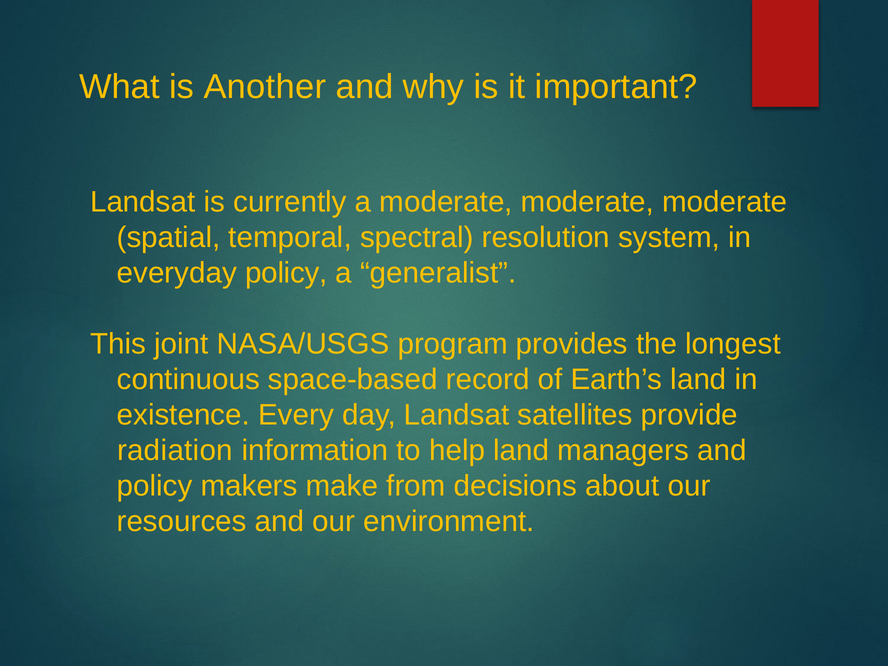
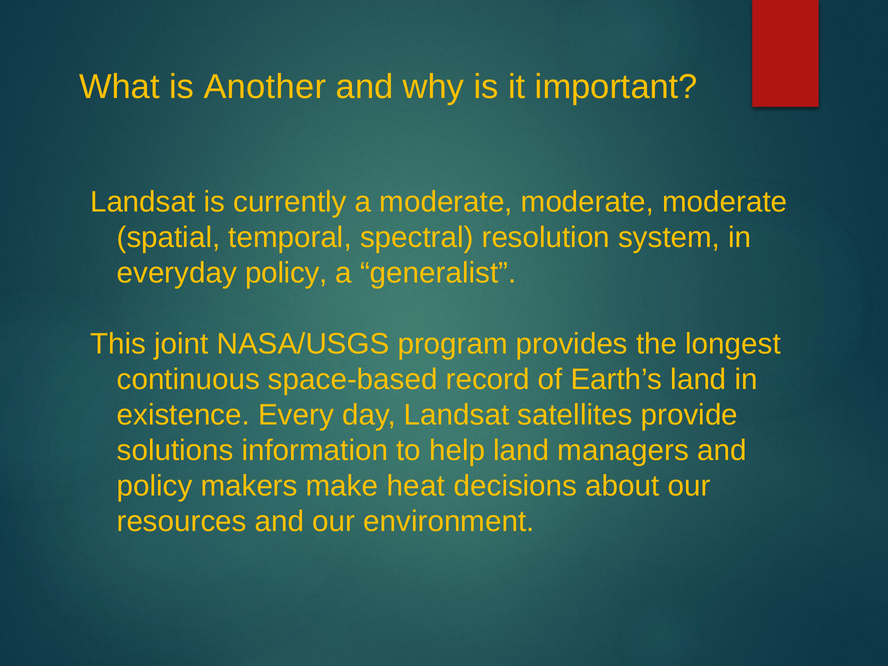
radiation: radiation -> solutions (175, 450)
from: from -> heat (416, 486)
